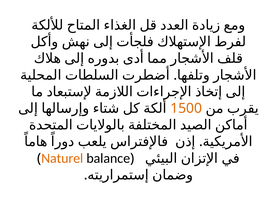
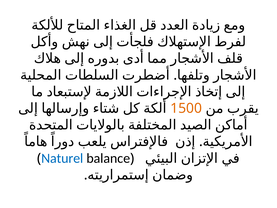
Naturel colour: orange -> blue (62, 158)
